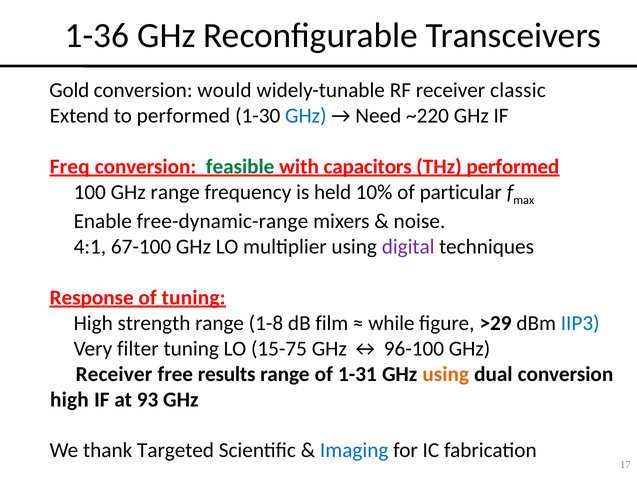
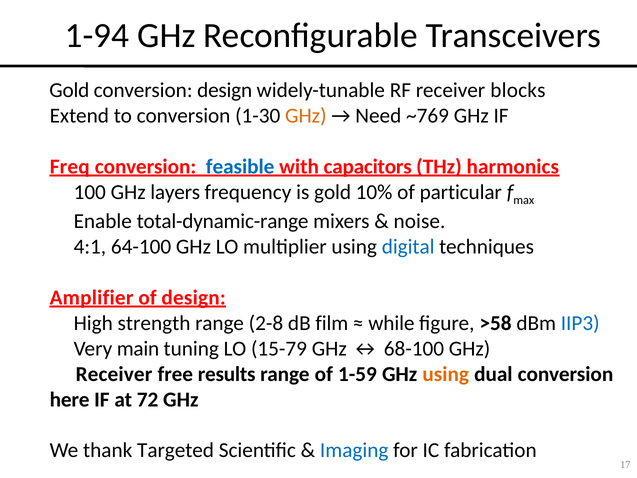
1-36: 1-36 -> 1-94 (97, 36)
conversion would: would -> design (225, 90)
classic: classic -> blocks (518, 90)
to performed: performed -> conversion (184, 115)
GHz colour: blue -> orange (306, 115)
~220: ~220 -> ~769 (428, 115)
feasible colour: green -> blue (240, 166)
THz performed: performed -> harmonics (513, 166)
GHz range: range -> layers (175, 192)
is held: held -> gold (333, 192)
free-dynamic-range: free-dynamic-range -> total-dynamic-range (223, 221)
67-100: 67-100 -> 64-100 (141, 246)
digital colour: purple -> blue (408, 246)
Response: Response -> Amplifier (92, 297)
of tuning: tuning -> design (194, 297)
1-8: 1-8 -> 2-8 (266, 323)
>29: >29 -> >58 (496, 323)
filter: filter -> main (138, 348)
15-75: 15-75 -> 15-79 (279, 348)
96-100: 96-100 -> 68-100 (414, 348)
1-31: 1-31 -> 1-59 (357, 374)
high: high -> here (70, 399)
93: 93 -> 72 (148, 399)
